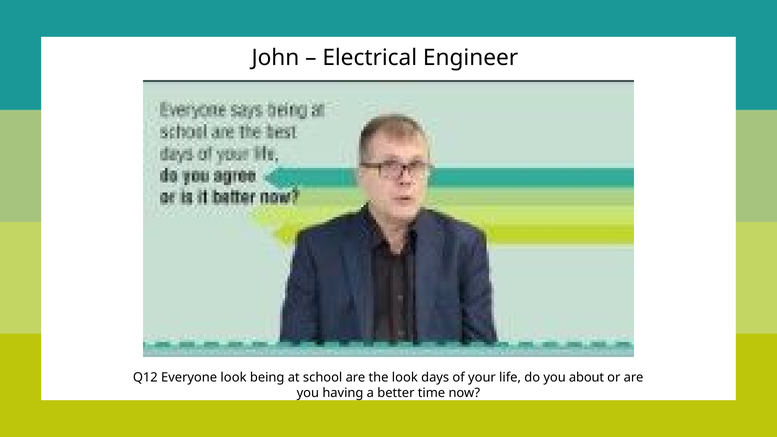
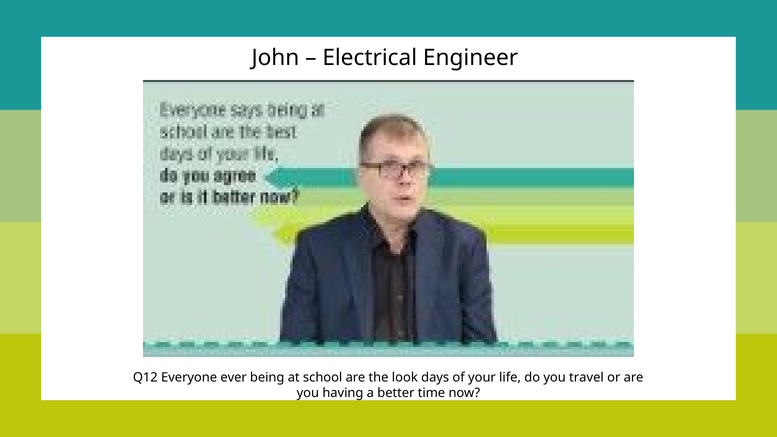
Everyone look: look -> ever (234, 378)
about: about -> travel (586, 378)
